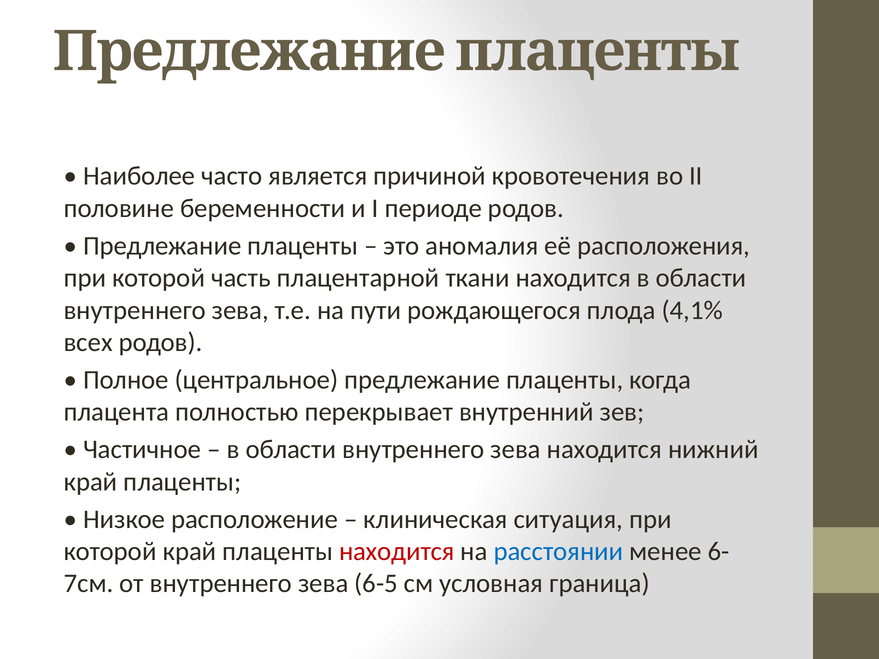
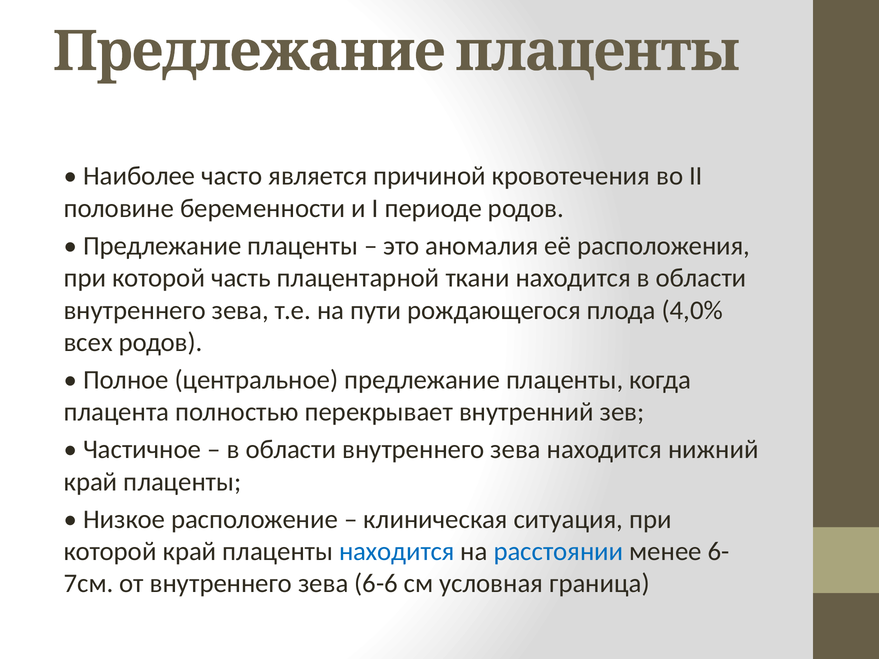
4,1%: 4,1% -> 4,0% (692, 310)
находится colour: red -> blue (397, 552)
6-5: 6-5 -> 6-6 (376, 584)
